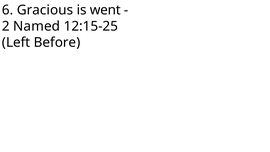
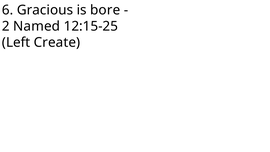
went: went -> bore (105, 10)
Before: Before -> Create (57, 42)
